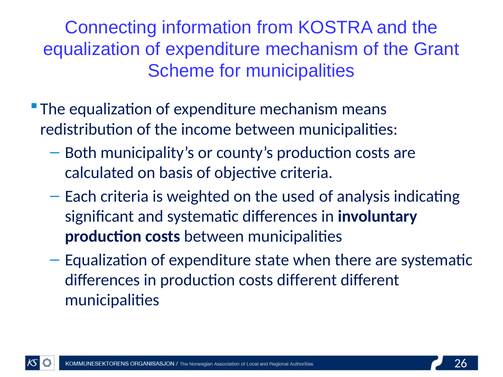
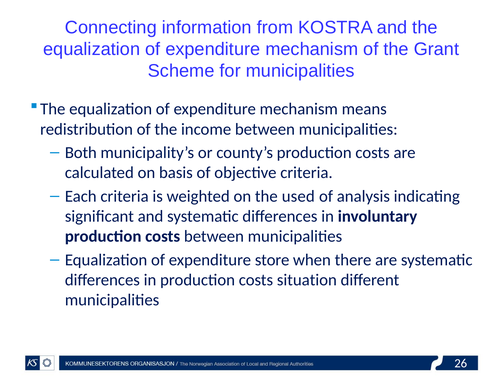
state: state -> store (272, 260)
costs different: different -> situation (307, 280)
